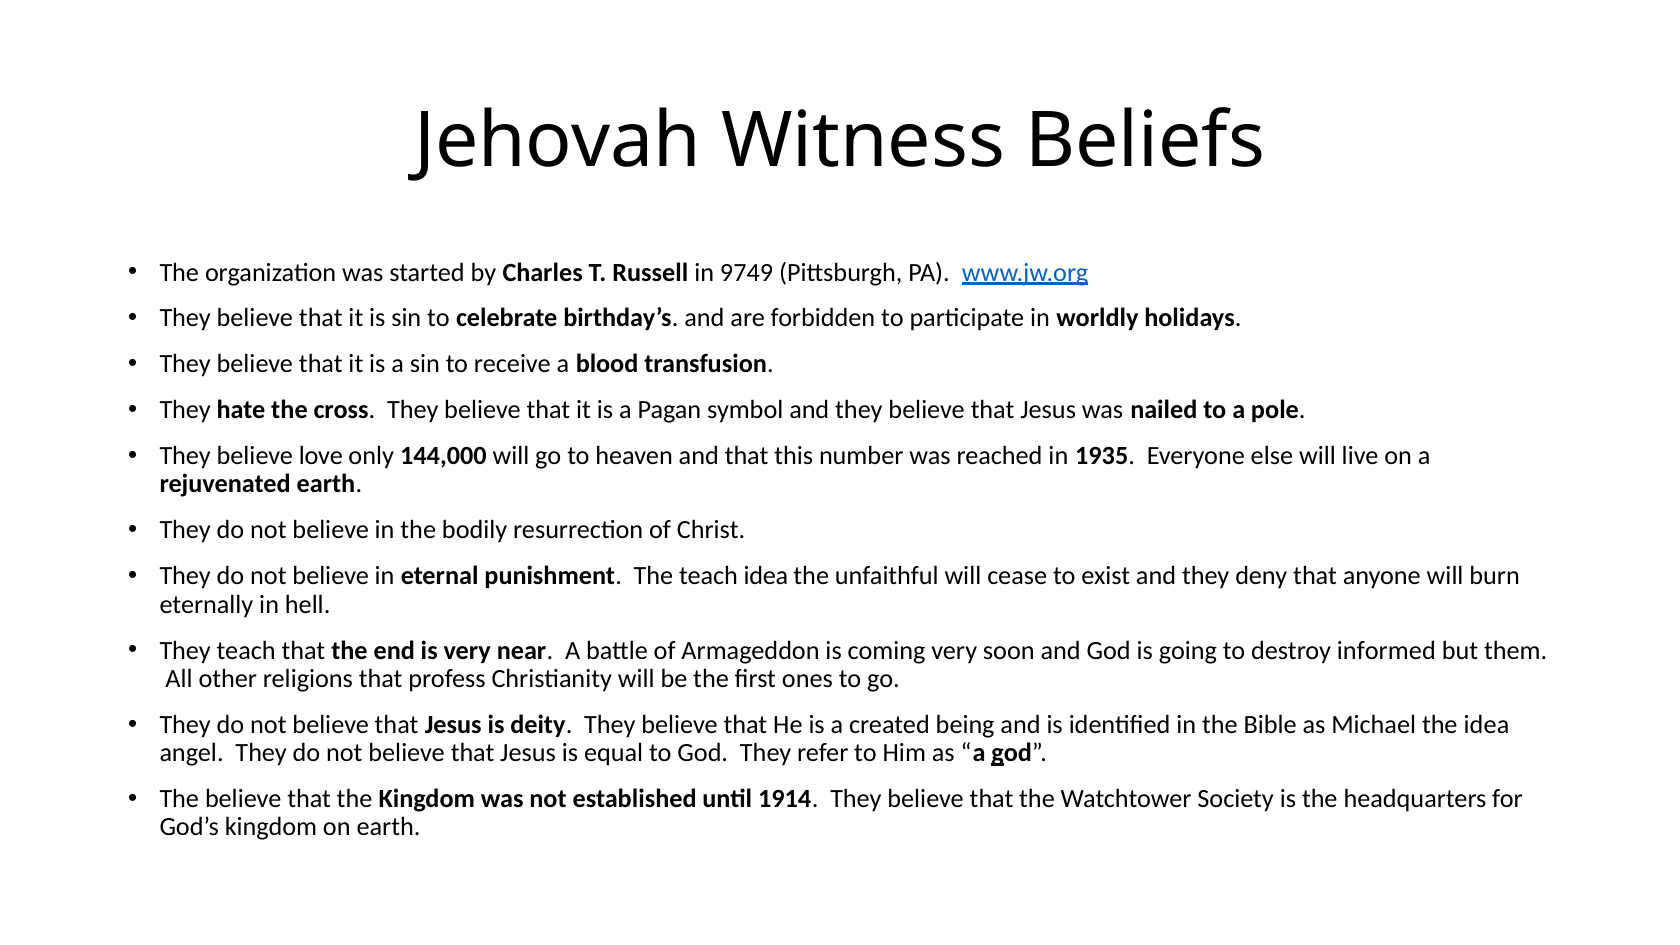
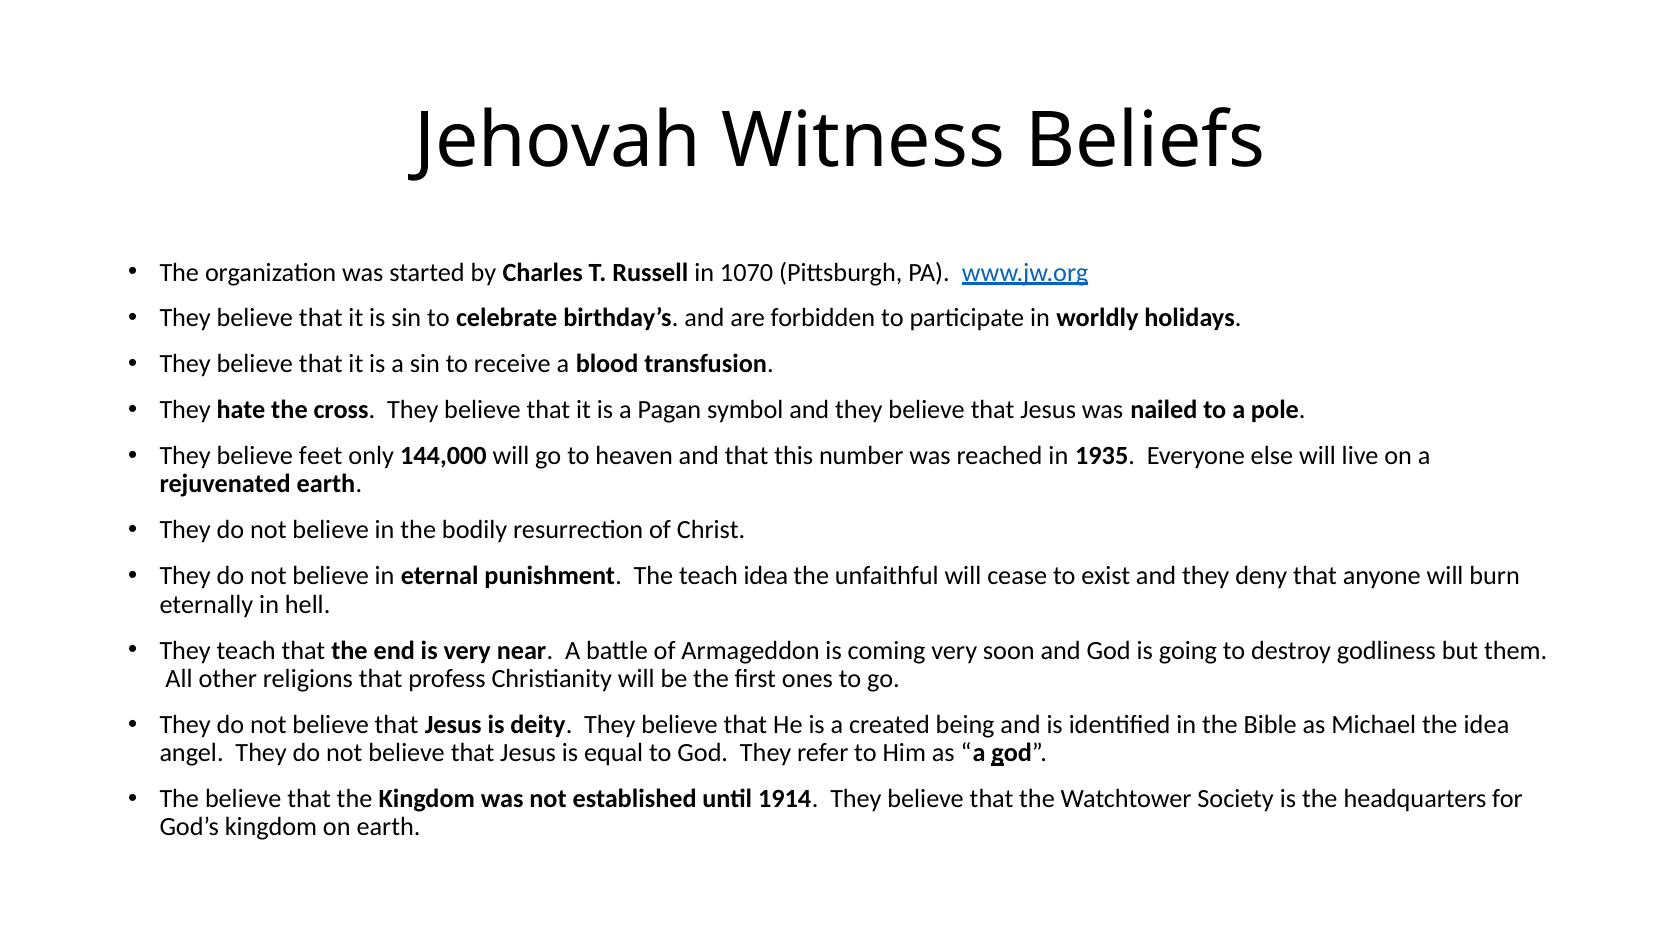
9749: 9749 -> 1070 (747, 272)
love: love -> feet (321, 456)
informed: informed -> godliness (1386, 650)
